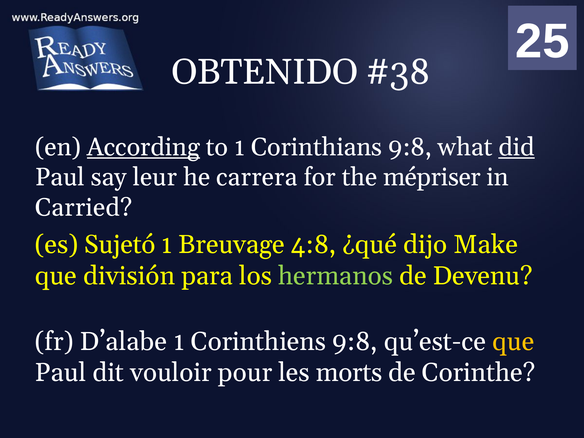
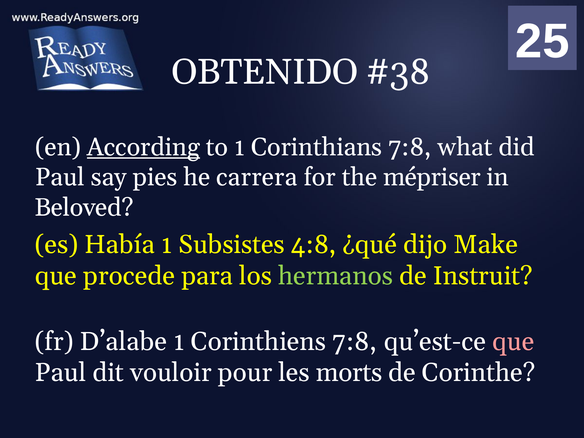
Corinthians 9:8: 9:8 -> 7:8 (410, 147)
did underline: present -> none (517, 147)
leur: leur -> pies (155, 177)
Carried: Carried -> Beloved (84, 208)
Sujetó: Sujetó -> Había (120, 245)
Breuvage: Breuvage -> Subsistes (232, 245)
división: división -> procede (129, 276)
Devenu: Devenu -> Instruit (483, 276)
Corinthiens 9:8: 9:8 -> 7:8 (355, 341)
que colour: yellow -> pink (513, 341)
